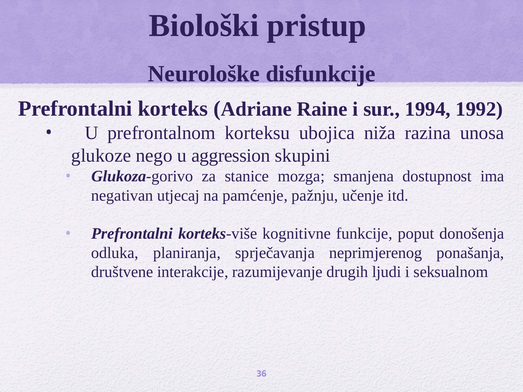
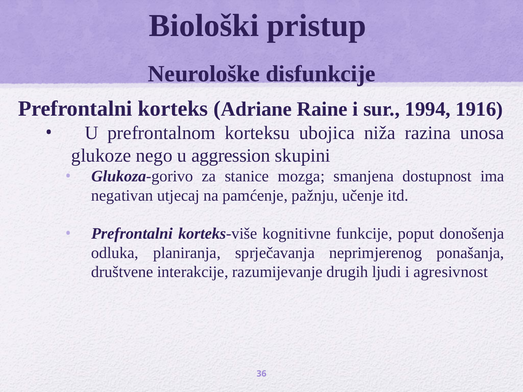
1992: 1992 -> 1916 (479, 109)
seksualnom: seksualnom -> agresivnost (451, 272)
